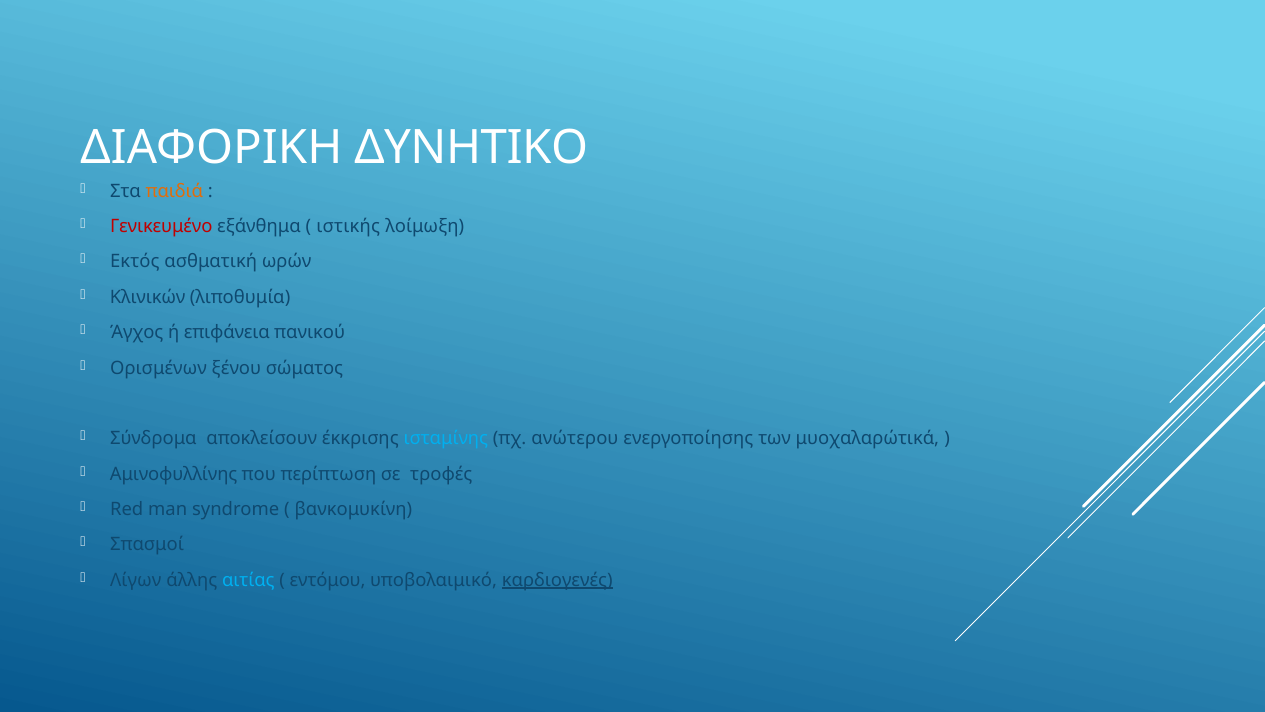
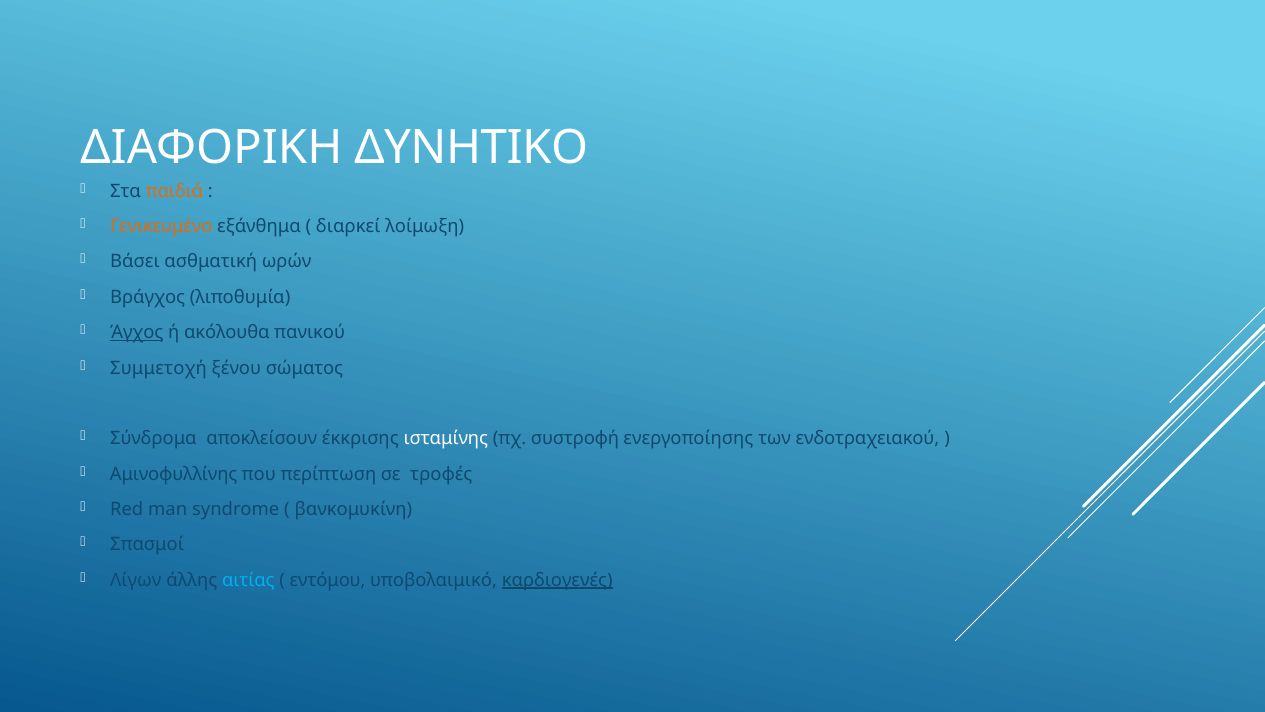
Γενικευμένο colour: red -> orange (161, 226)
ιστικής: ιστικής -> διαρκεί (348, 226)
Εκτός: Εκτός -> Βάσει (135, 262)
Κλινικών: Κλινικών -> Βράγχος (148, 297)
Άγχος underline: none -> present (137, 332)
επιφάνεια: επιφάνεια -> ακόλουθα (227, 332)
Ορισμένων: Ορισμένων -> Συμμετοχή (158, 368)
ισταμίνης colour: light blue -> white (446, 438)
ανώτερου: ανώτερου -> συστροφή (575, 438)
μυοχαλαρώτικά: μυοχαλαρώτικά -> ενδοτραχειακού (867, 438)
